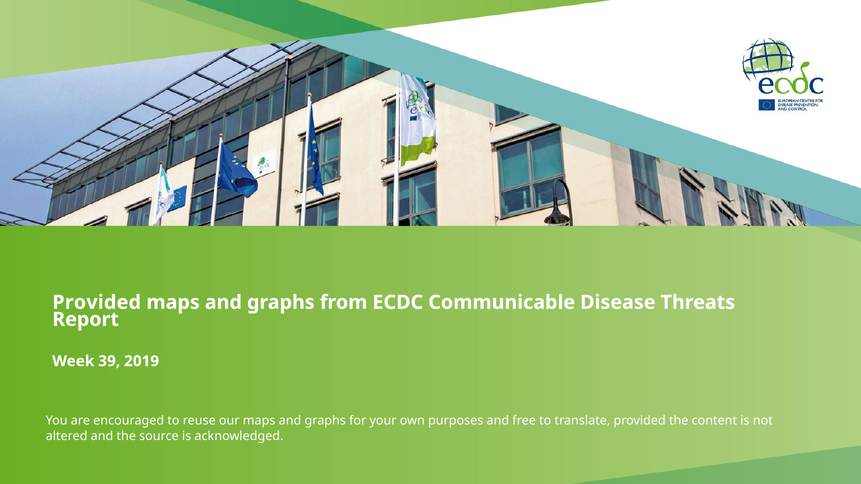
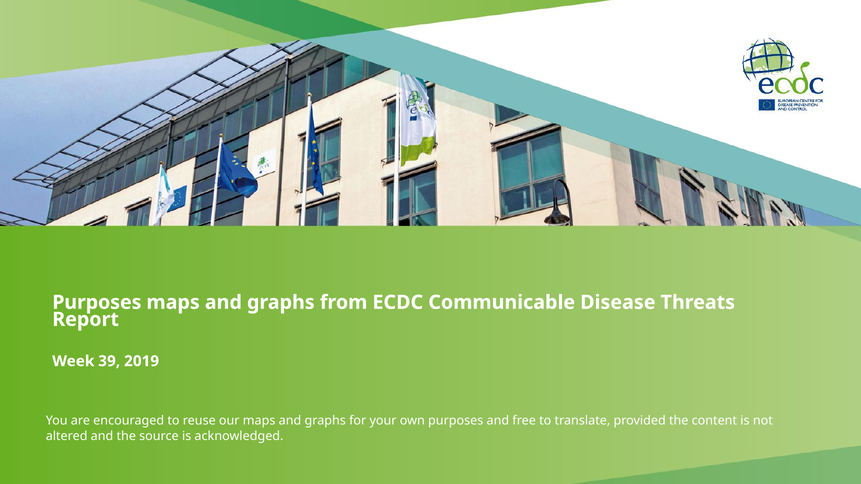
Provided: Provided -> Purposes (97, 303)
